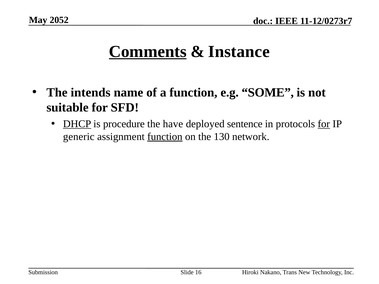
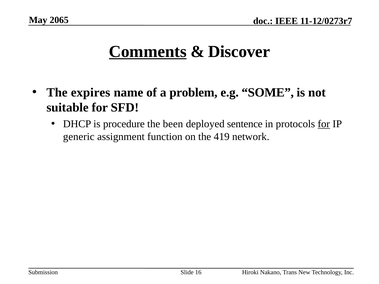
2052: 2052 -> 2065 (59, 20)
Instance: Instance -> Discover (239, 52)
intends: intends -> expires (91, 92)
a function: function -> problem (193, 92)
DHCP underline: present -> none (77, 124)
have: have -> been (173, 124)
function underline: present -> none (165, 137)
130: 130 -> 419 (222, 137)
